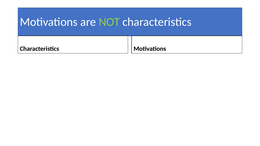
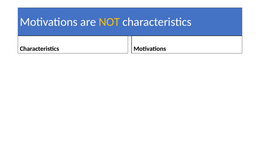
NOT colour: light green -> yellow (109, 22)
